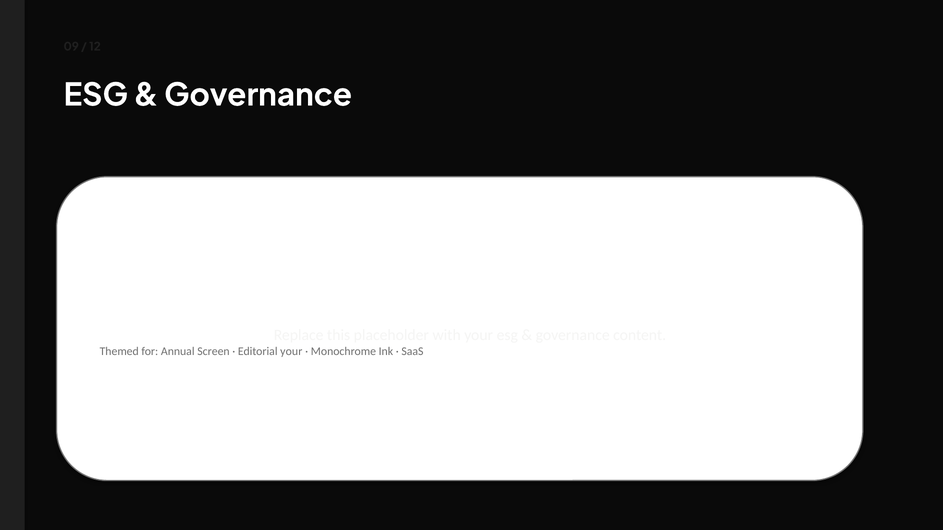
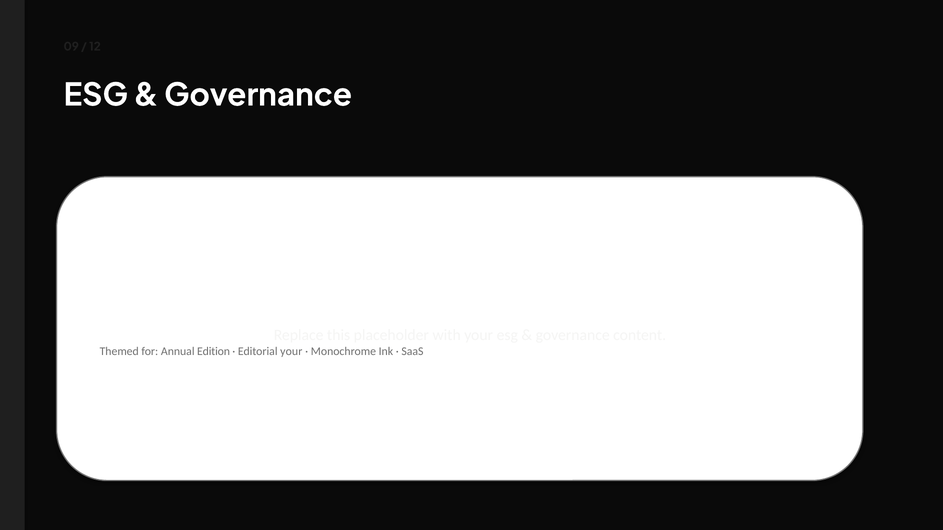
Screen: Screen -> Edition (214, 351)
